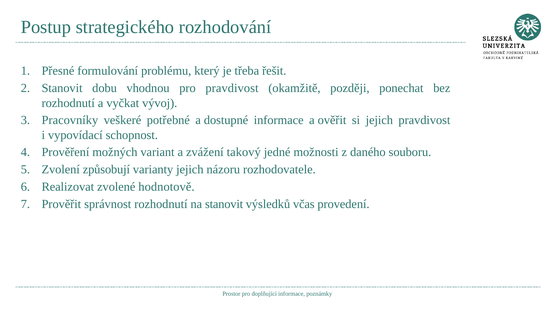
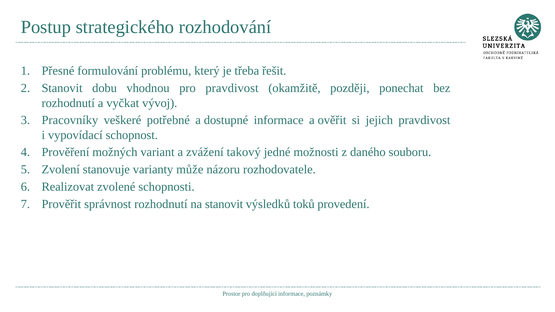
způsobují: způsobují -> stanovuje (106, 170)
varianty jejich: jejich -> může (190, 170)
hodnotově: hodnotově -> schopnosti (166, 187)
včas: včas -> toků (304, 204)
